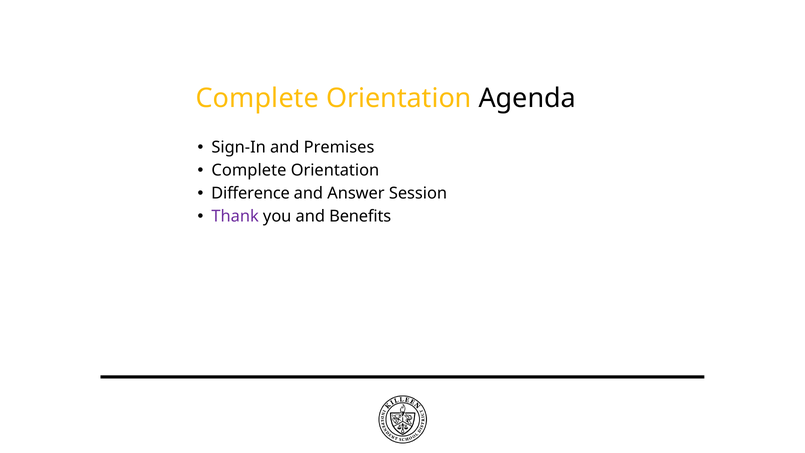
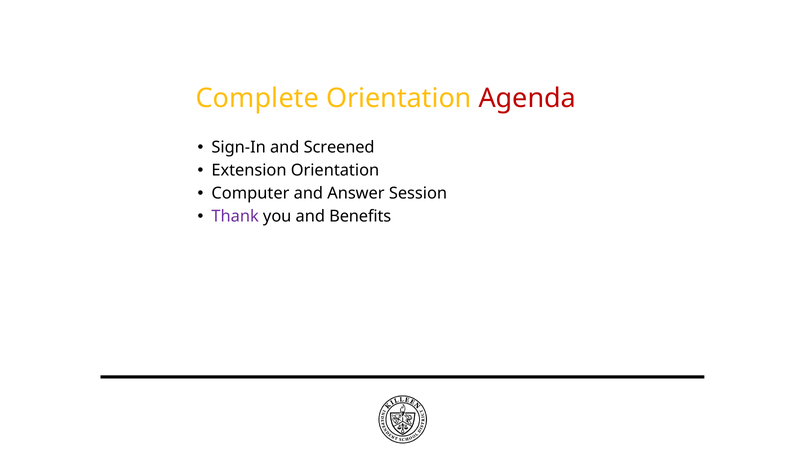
Agenda colour: black -> red (527, 98)
Premises: Premises -> Screened (339, 147)
Complete: Complete -> Extension (249, 170)
Difference: Difference -> Computer (250, 193)
